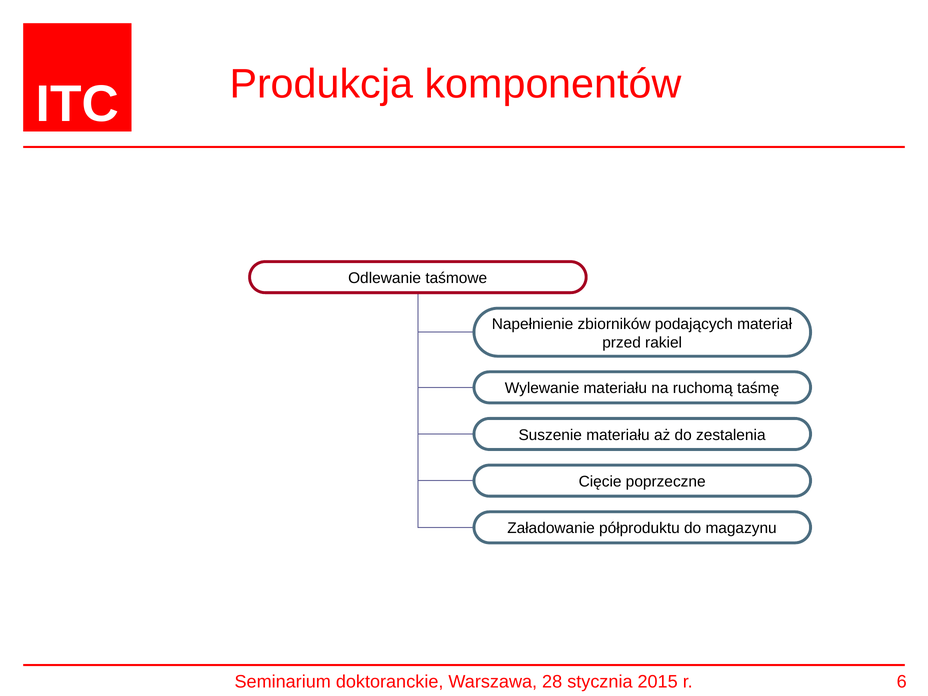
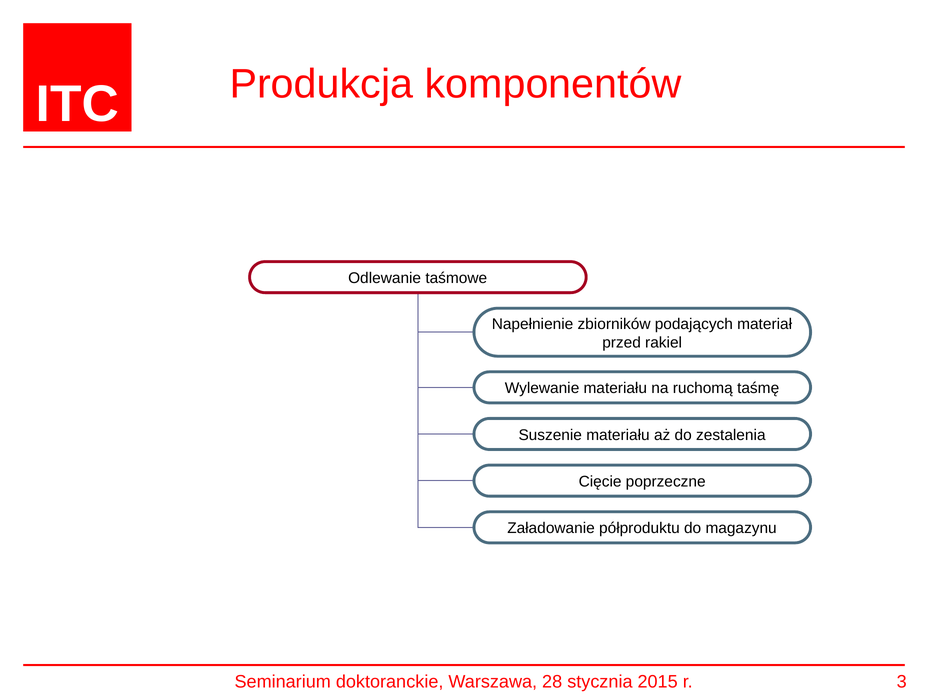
6: 6 -> 3 (902, 682)
